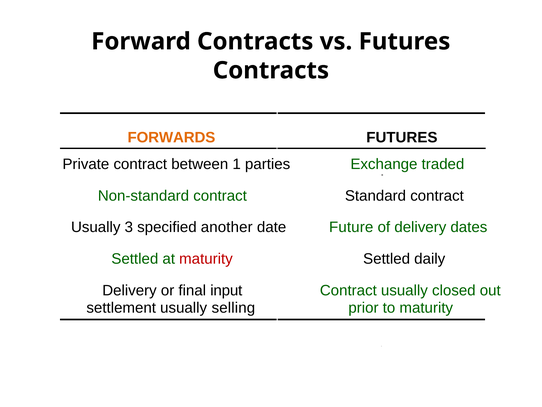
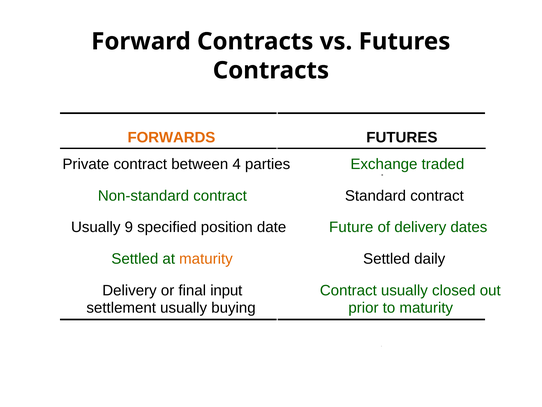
1: 1 -> 4 (237, 164)
3: 3 -> 9 (129, 227)
another: another -> position (227, 227)
maturity colour: red -> orange (206, 258)
selling: selling -> buying (233, 308)
